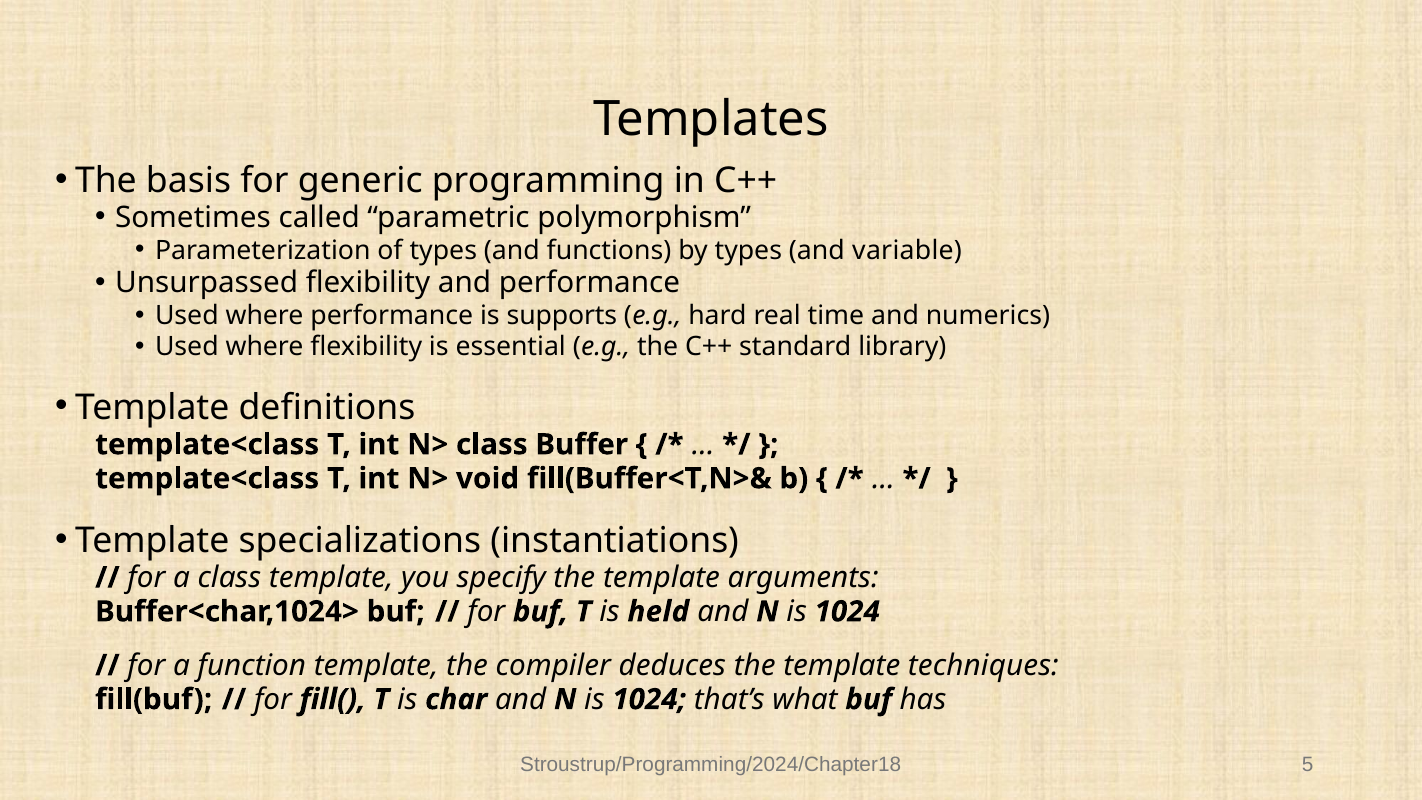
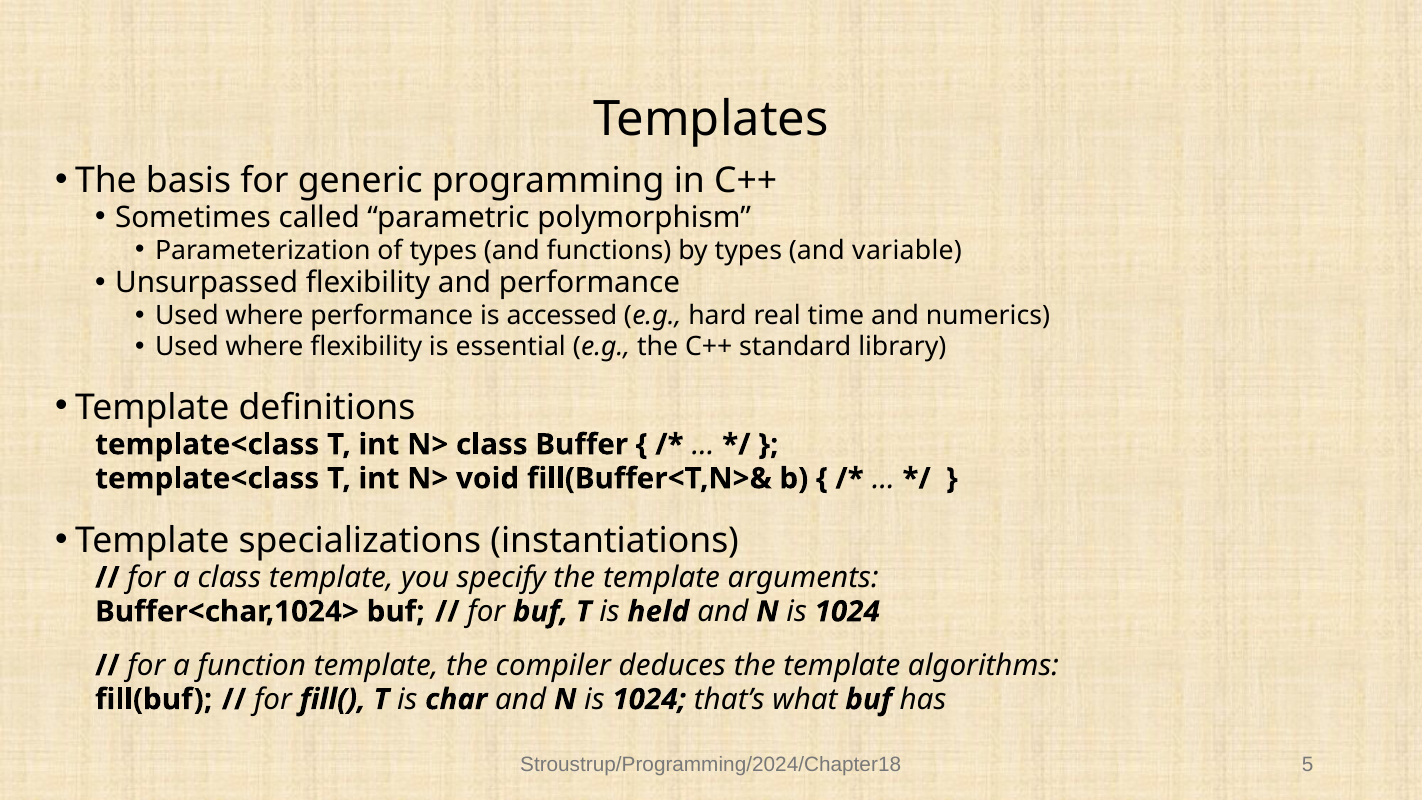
supports: supports -> accessed (562, 316)
techniques: techniques -> algorithms (983, 665)
